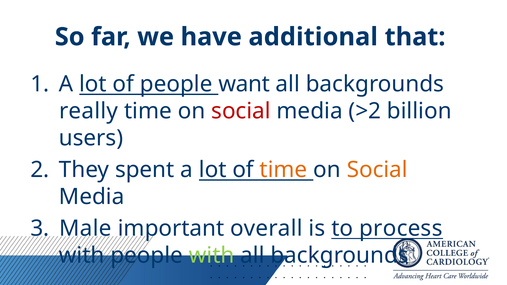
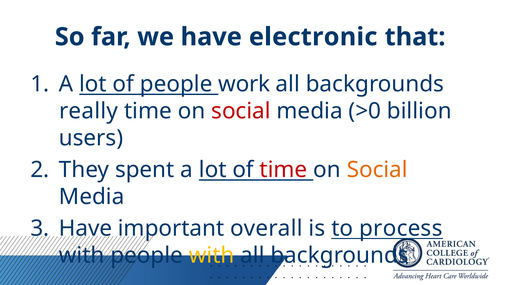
additional: additional -> electronic (313, 37)
want: want -> work (244, 84)
>2: >2 -> >0 (365, 111)
time colour: orange -> red (284, 170)
Male: Male -> Have (85, 228)
with colour: light green -> yellow (212, 255)
